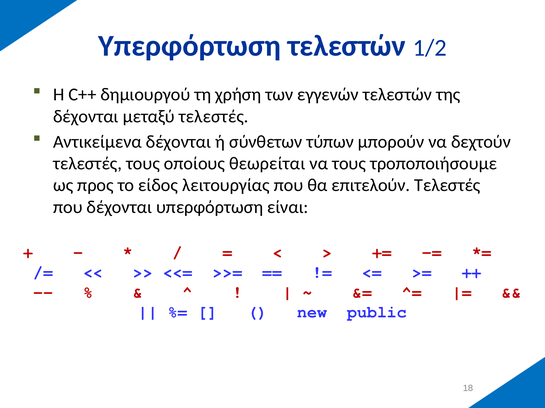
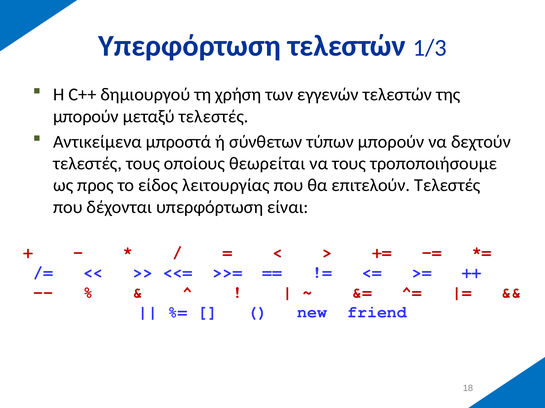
1/2: 1/2 -> 1/3 (430, 48)
δέχονται: δέχονται -> μπορούν (86, 117)
Αντικείμενα δέχονται: δέχονται -> μπροστά (179, 142)
public: public -> friend (377, 313)
